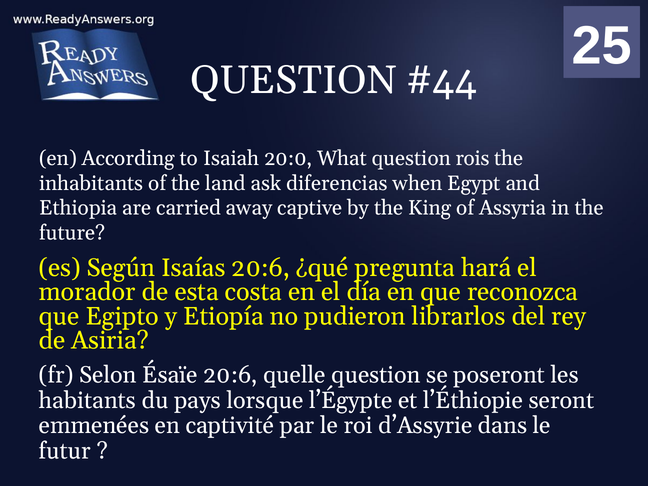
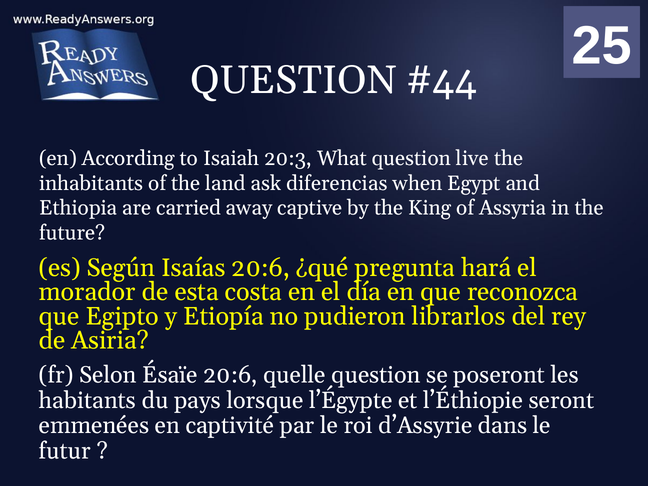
20:0: 20:0 -> 20:3 (288, 158)
rois: rois -> live (472, 158)
